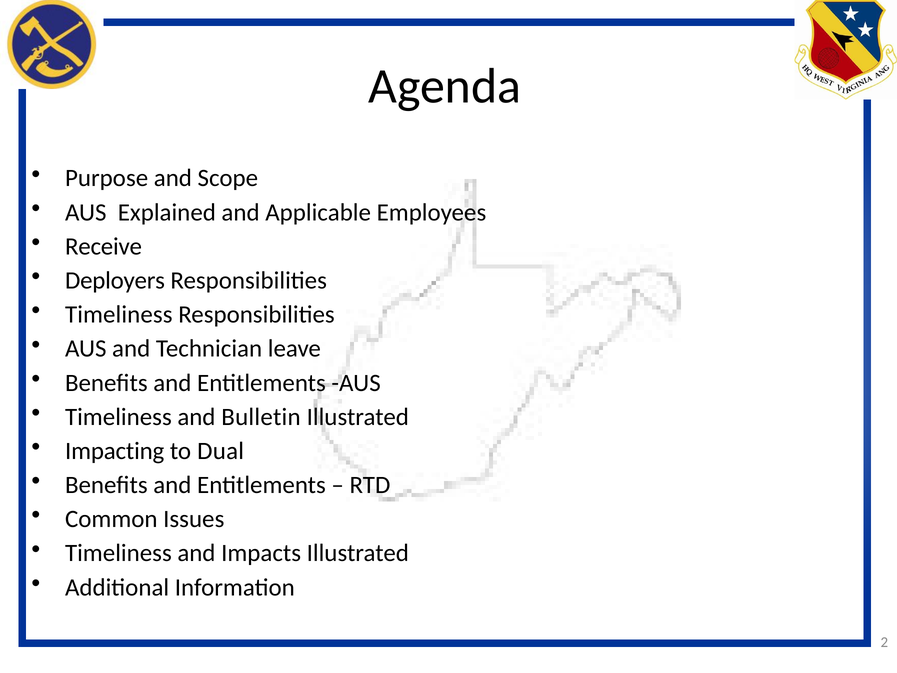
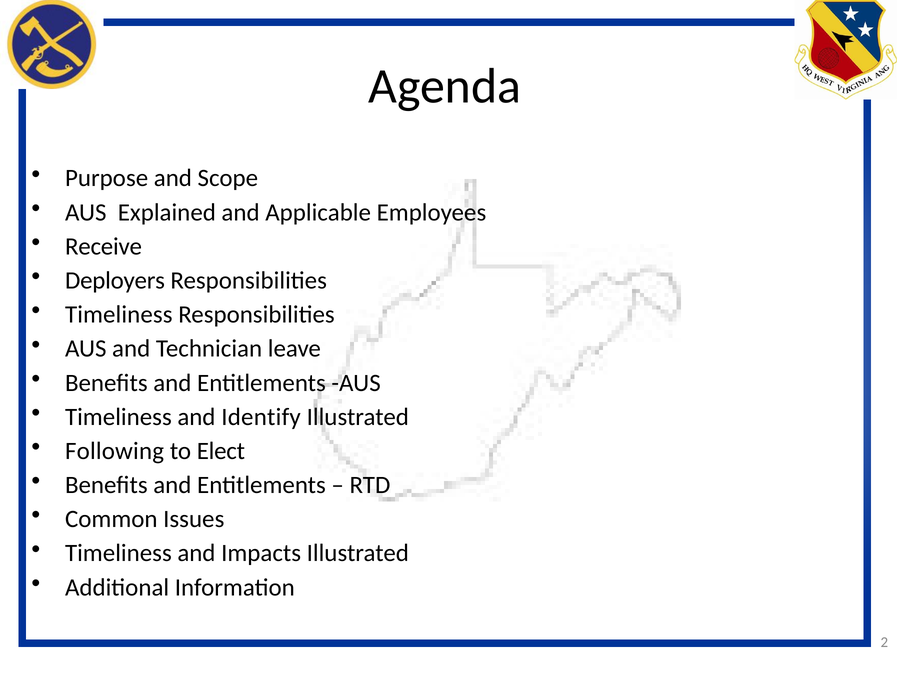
Bulletin: Bulletin -> Identify (261, 417)
Impacting: Impacting -> Following (115, 451)
Dual: Dual -> Elect (221, 451)
